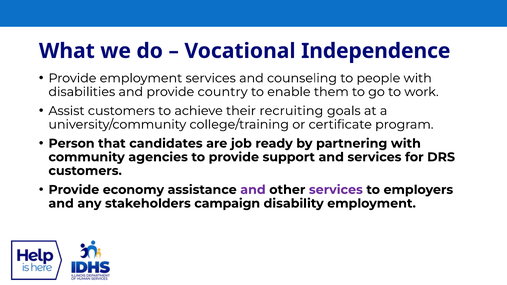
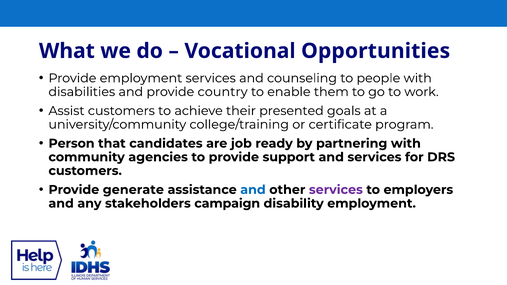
Independence: Independence -> Opportunities (376, 51)
recruiting: recruiting -> presented (291, 111)
economy: economy -> generate (133, 190)
and colour: purple -> blue (253, 190)
